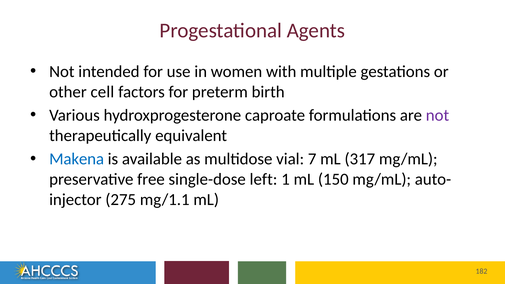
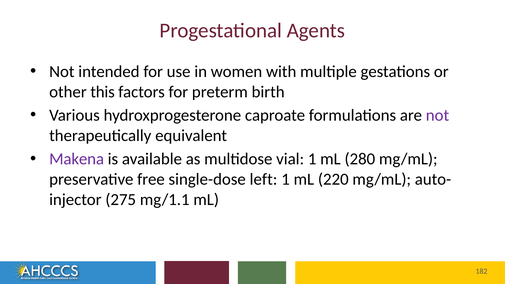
cell: cell -> this (103, 92)
Makena colour: blue -> purple (77, 159)
vial 7: 7 -> 1 (312, 159)
317: 317 -> 280 (360, 159)
150: 150 -> 220 (333, 179)
